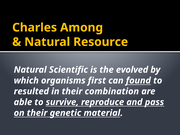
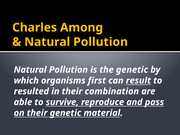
Resource: Resource -> Pollution (101, 42)
Scientific: Scientific -> Pollution (68, 70)
the evolved: evolved -> genetic (132, 70)
found: found -> result (138, 81)
